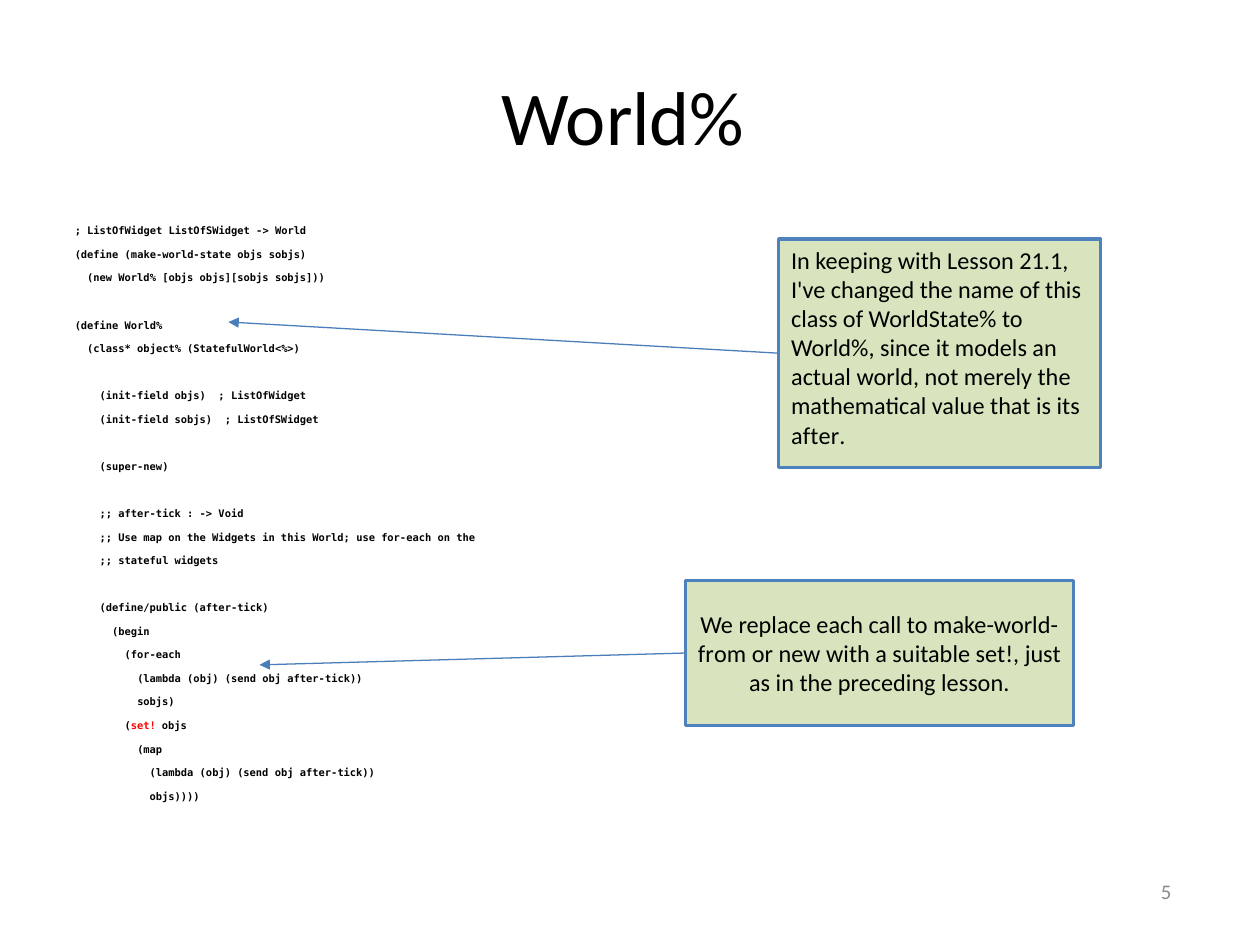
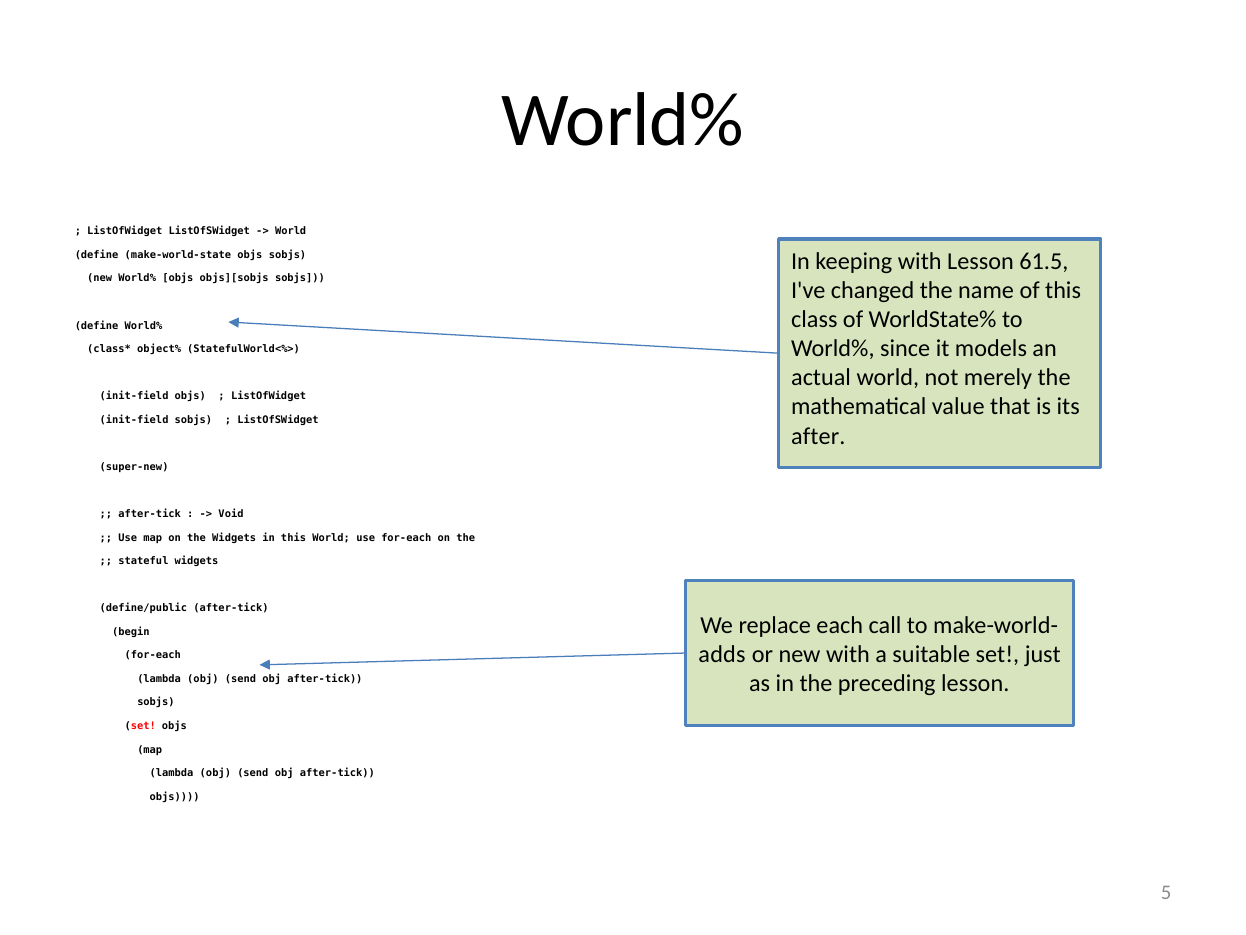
21.1: 21.1 -> 61.5 (1044, 261)
from: from -> adds (722, 654)
